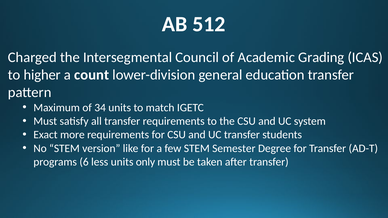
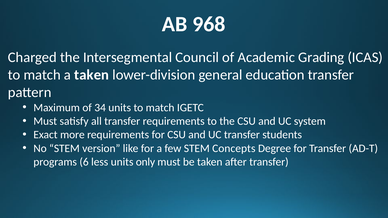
512: 512 -> 968 (209, 24)
higher: higher -> match (42, 75)
a count: count -> taken (92, 75)
Semester: Semester -> Concepts (234, 148)
